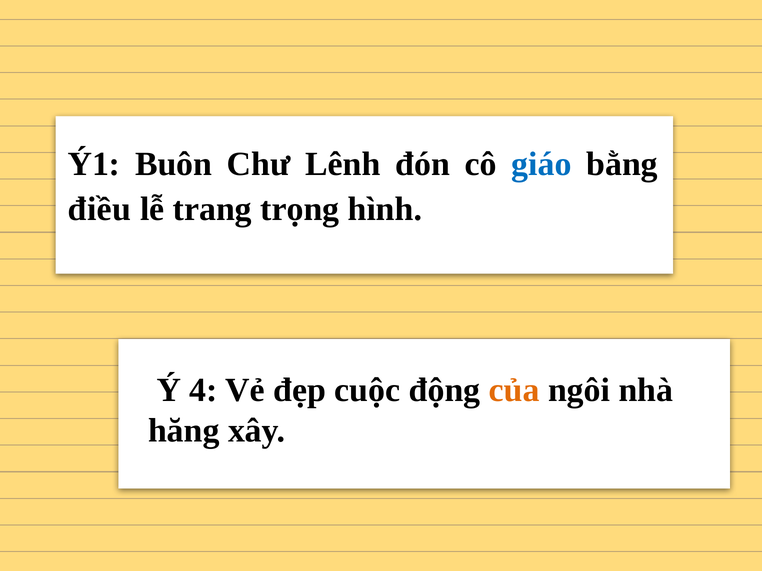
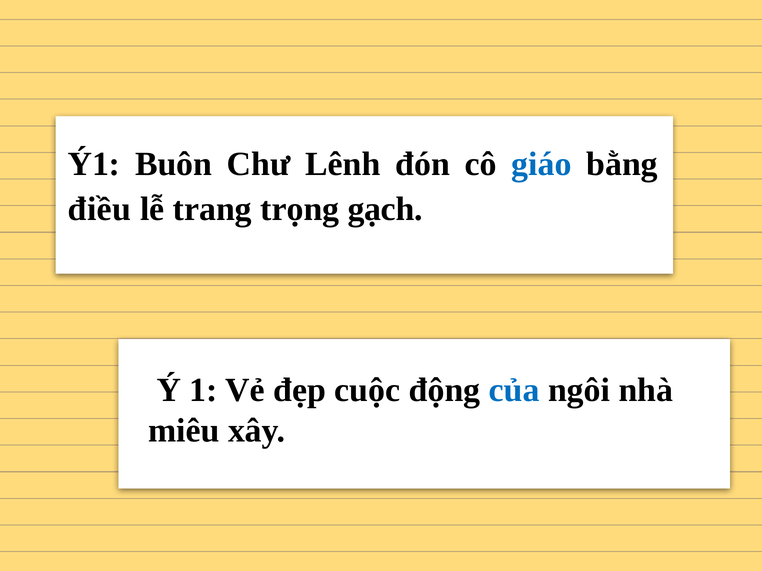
hình: hình -> gạch (385, 209)
4: 4 -> 1 (203, 391)
của colour: orange -> blue (514, 391)
hăng: hăng -> miêu (184, 431)
